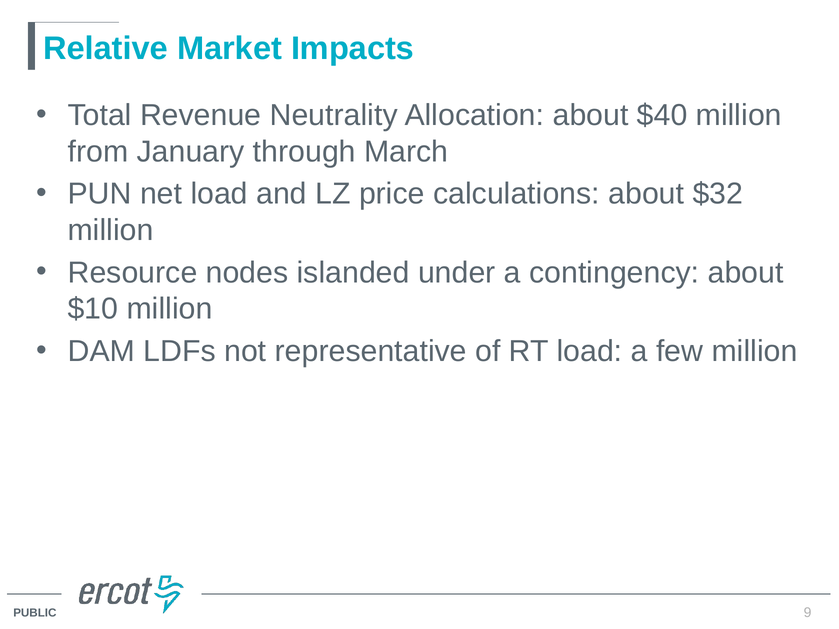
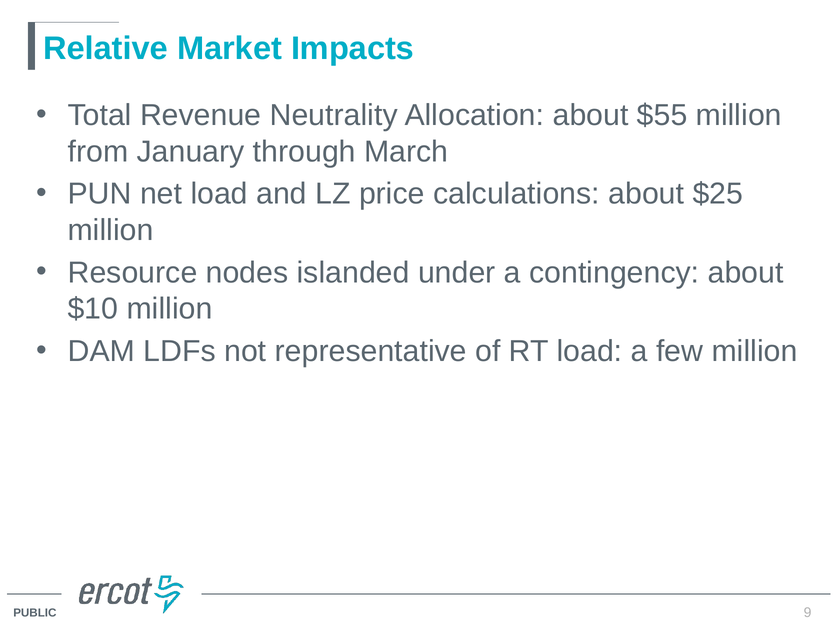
$40: $40 -> $55 (662, 115)
$32: $32 -> $25 (718, 194)
